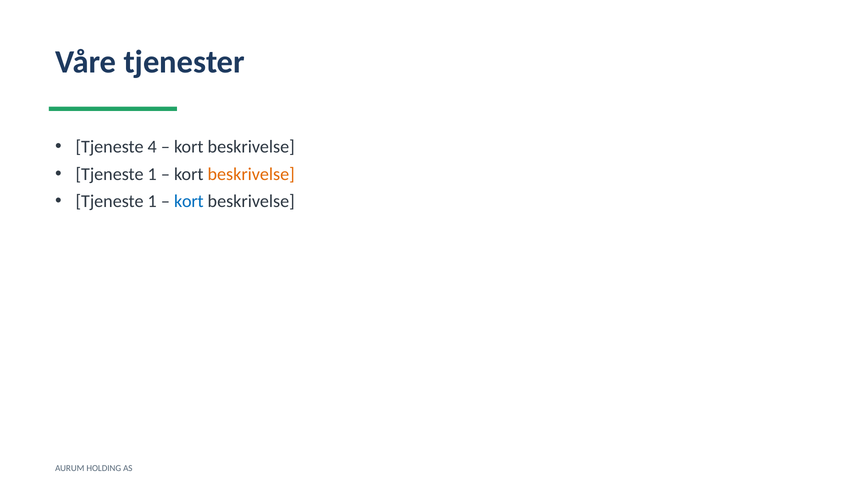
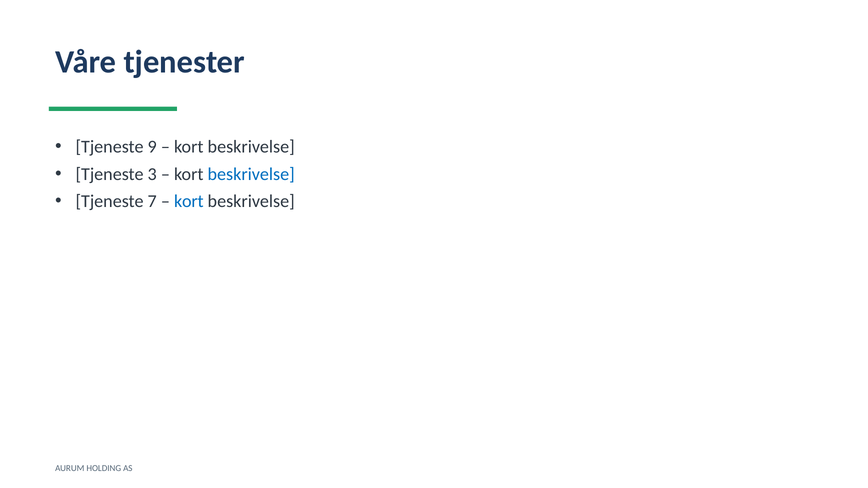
4: 4 -> 9 (152, 147)
1: 1 -> 3 (152, 174)
beskrivelse colour: orange -> blue (251, 174)
1: 1 -> 7 (152, 201)
